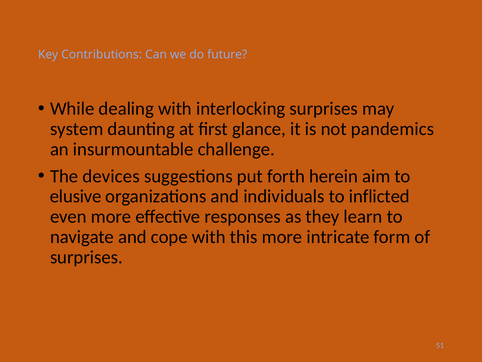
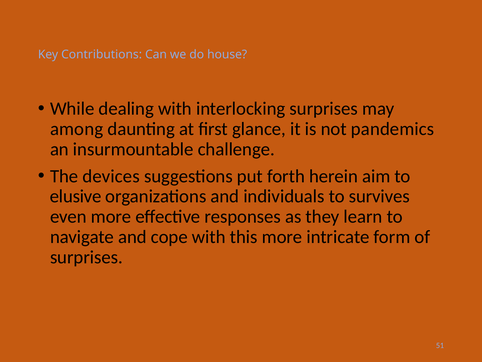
future: future -> house (227, 54)
system: system -> among (77, 129)
inflicted: inflicted -> survives (379, 196)
